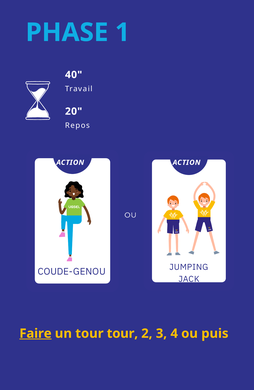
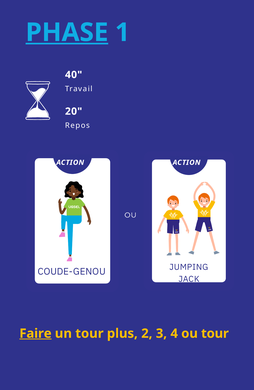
PHASE underline: none -> present (67, 33)
tour tour: tour -> plus (122, 334)
ou puis: puis -> tour (215, 334)
